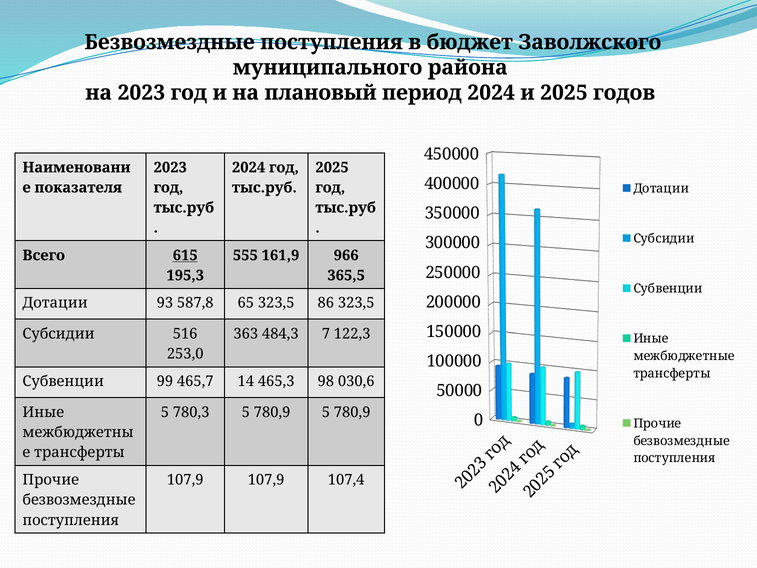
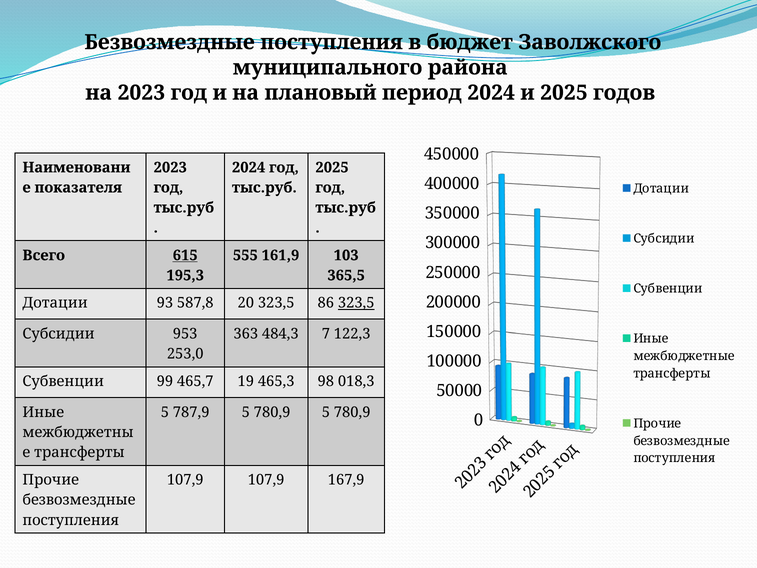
966: 966 -> 103 (346, 255)
65: 65 -> 20 (246, 303)
323,5 underline: none -> present (356, 303)
516: 516 -> 953 (185, 334)
14: 14 -> 19 (246, 381)
030,6: 030,6 -> 018,3 (356, 381)
780,3: 780,3 -> 787,9 (191, 412)
107,4: 107,4 -> 167,9 (346, 480)
